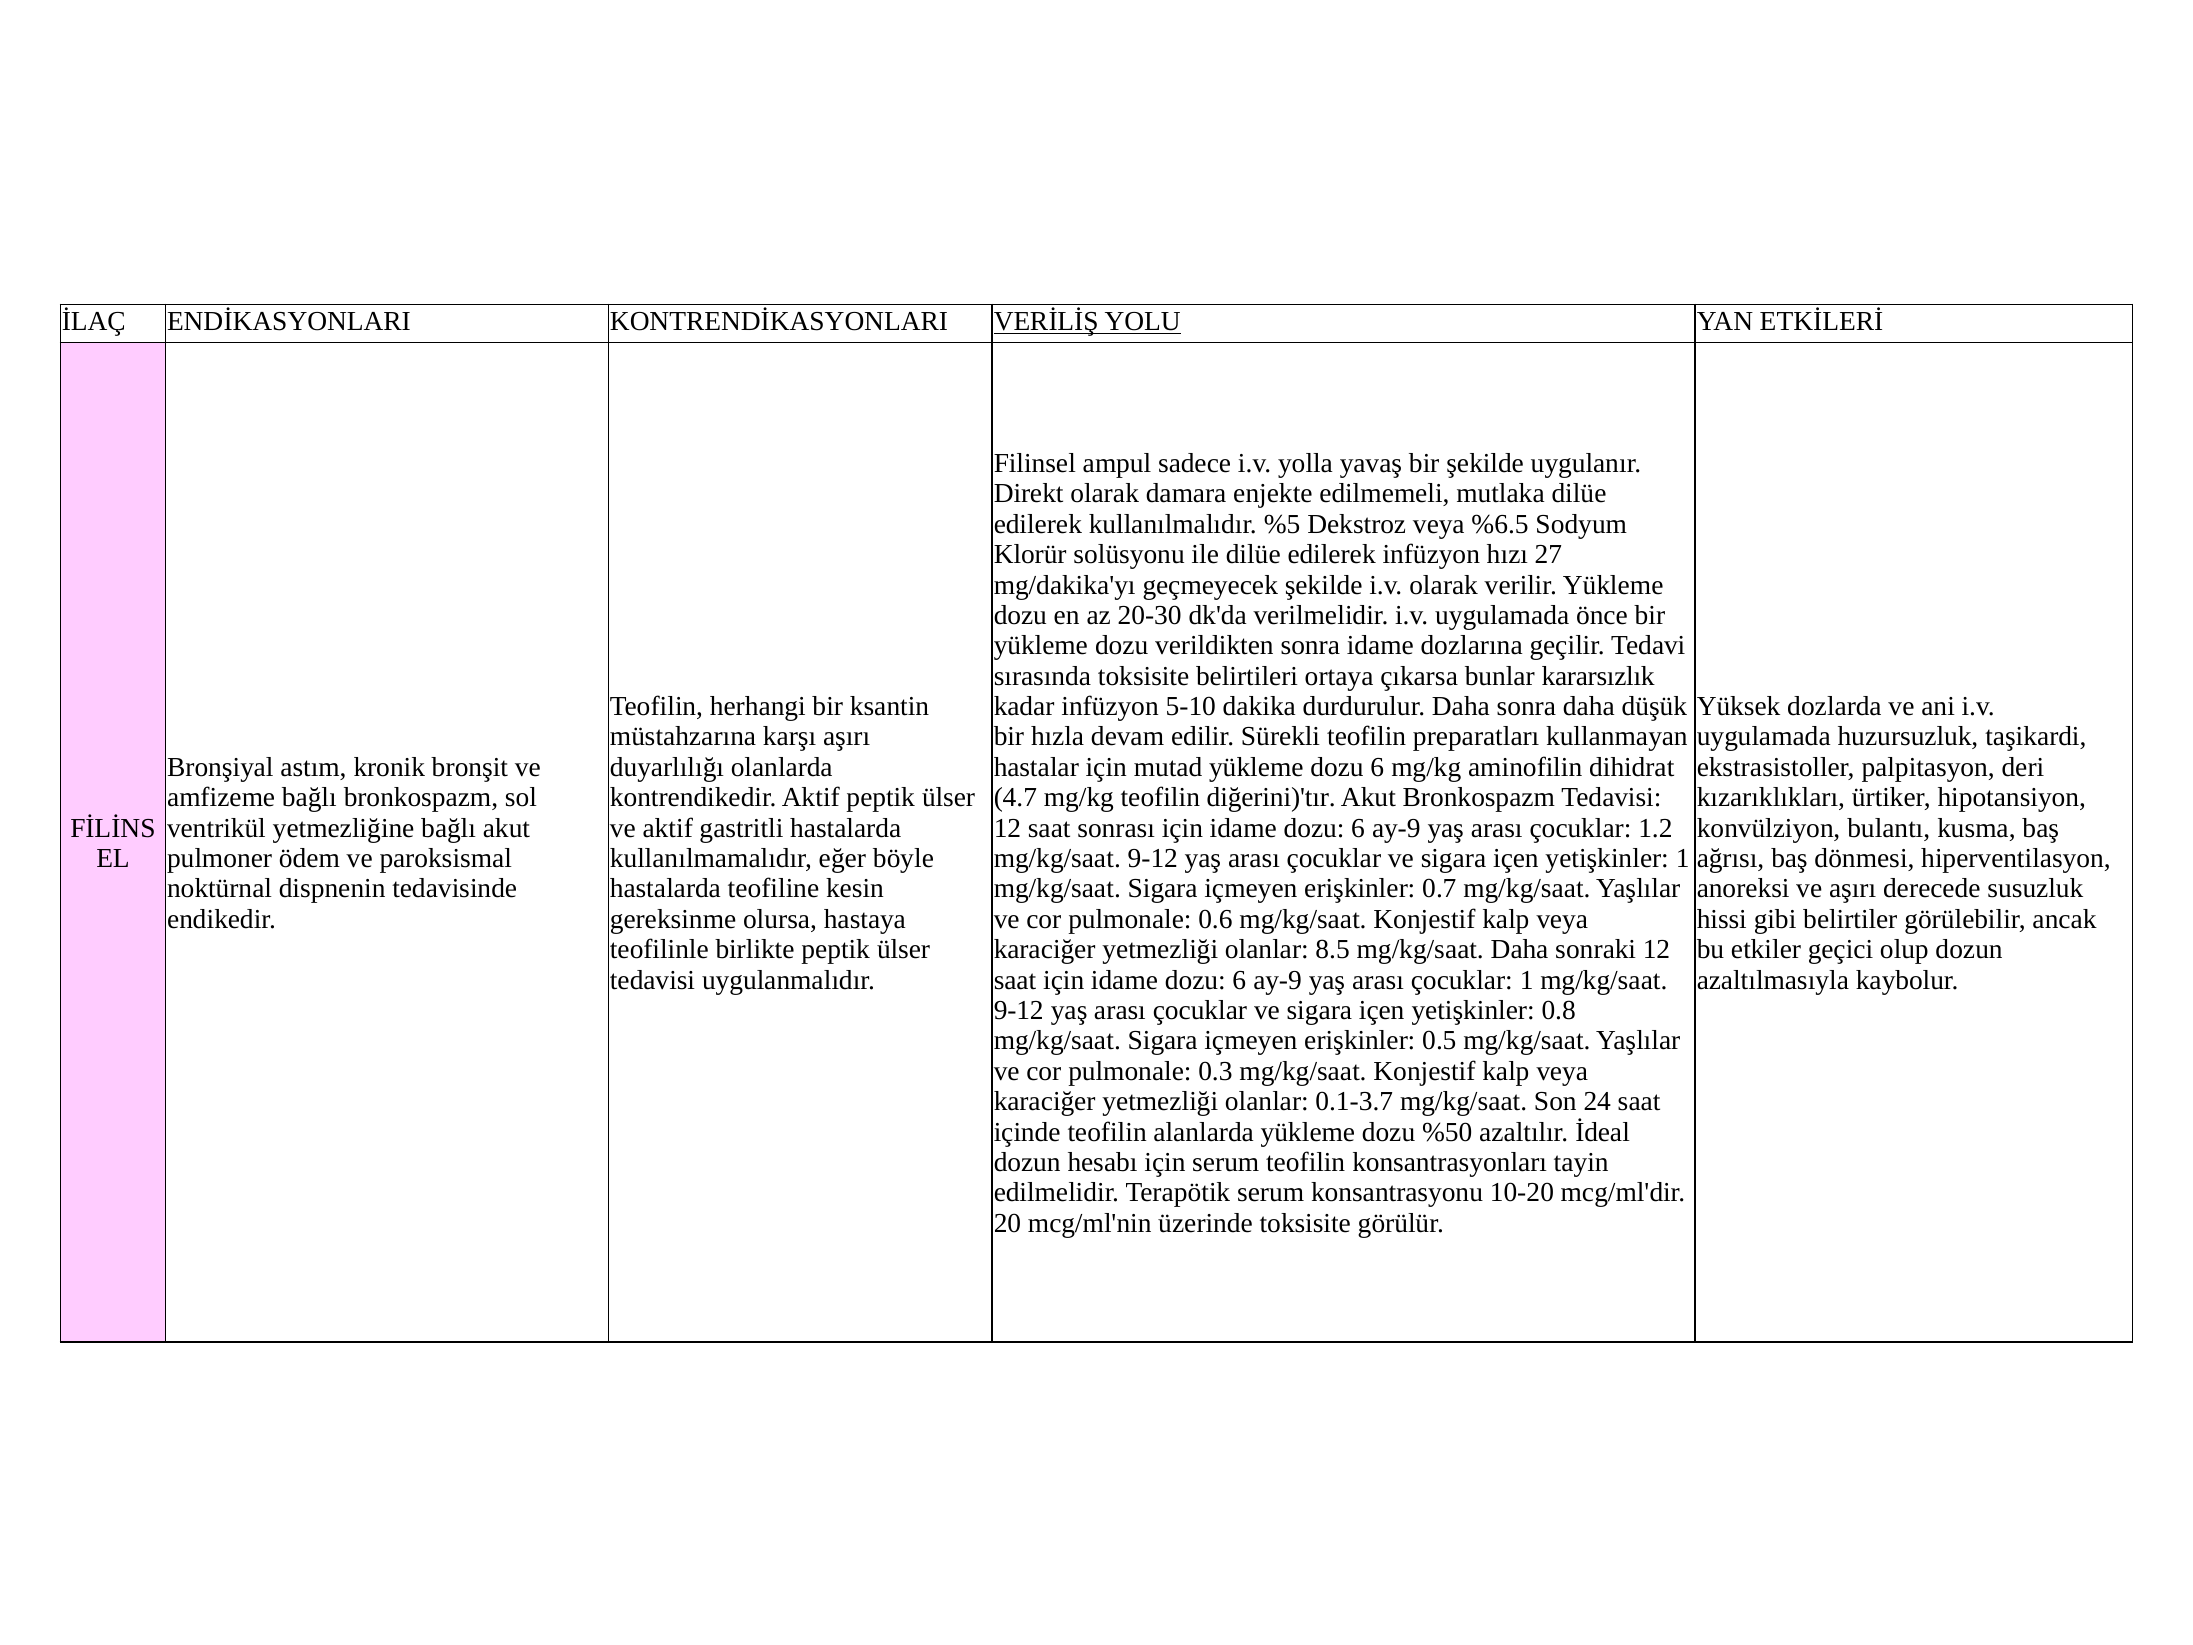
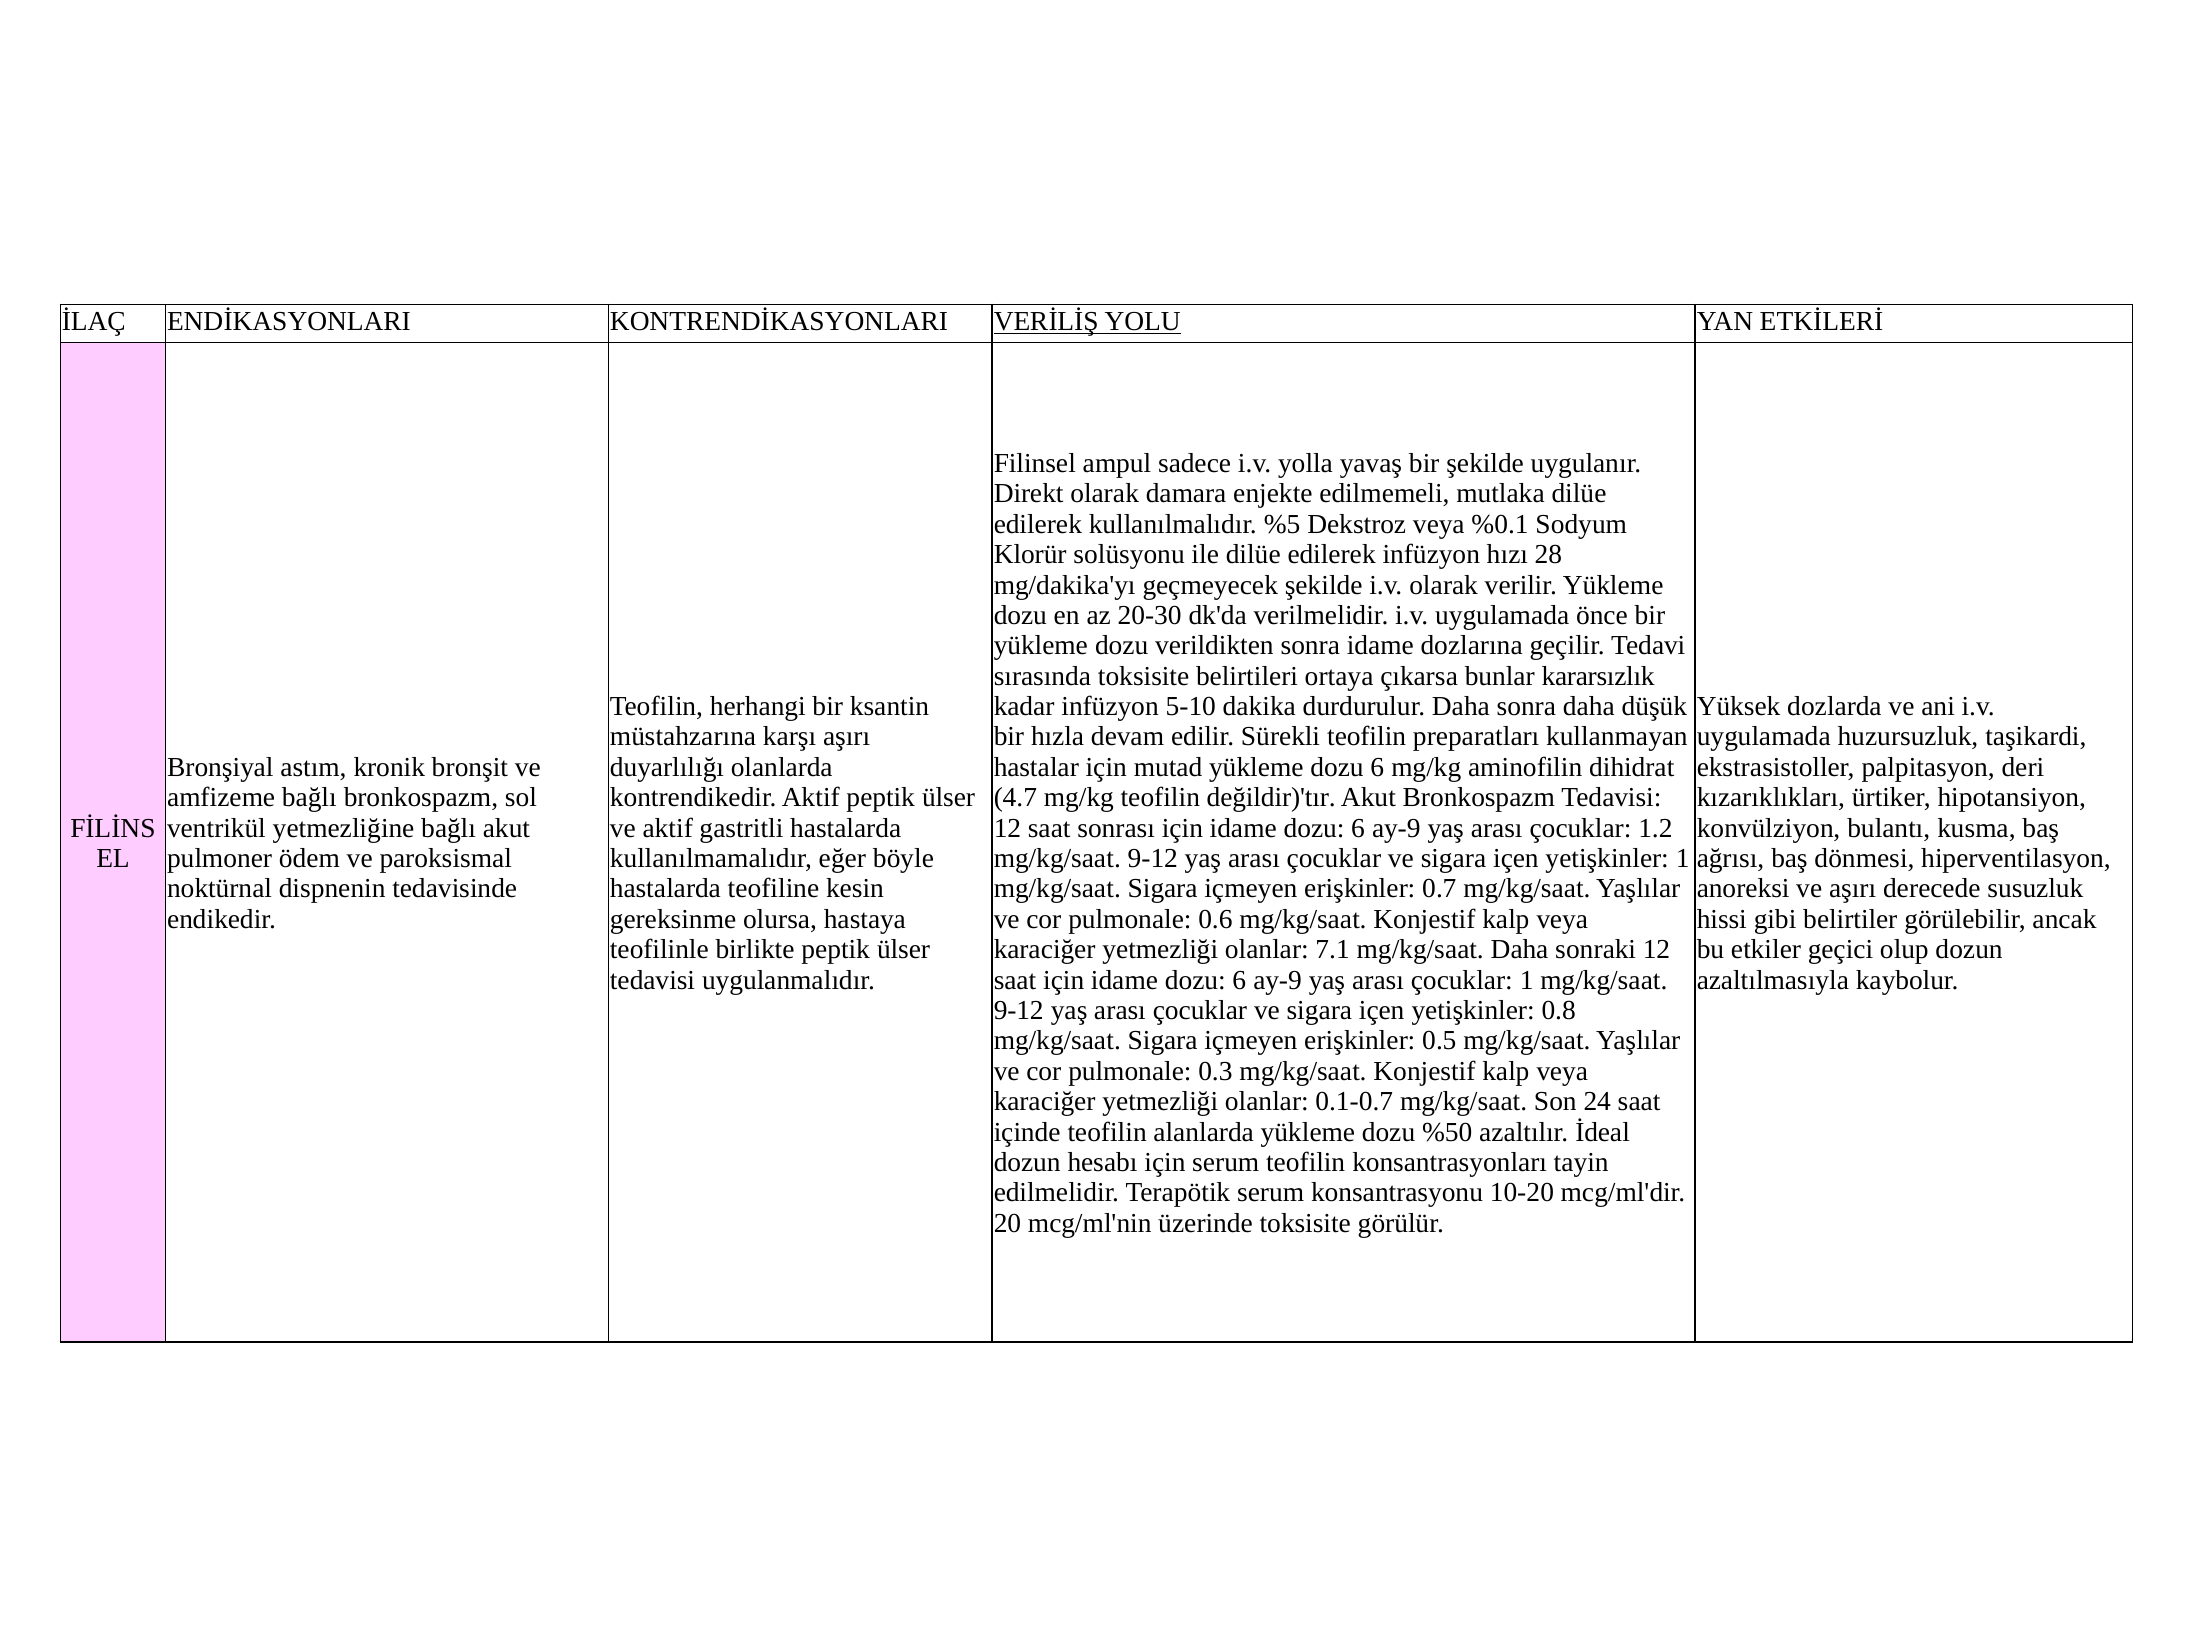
%6.5: %6.5 -> %0.1 (1500, 524)
27: 27 -> 28 (1548, 554)
diğerini)'tır: diğerini)'tır -> değildir)'tır (1271, 798)
8.5: 8.5 -> 7.1 (1333, 950)
0.1-3.7: 0.1-3.7 -> 0.1-0.7 (1354, 1102)
